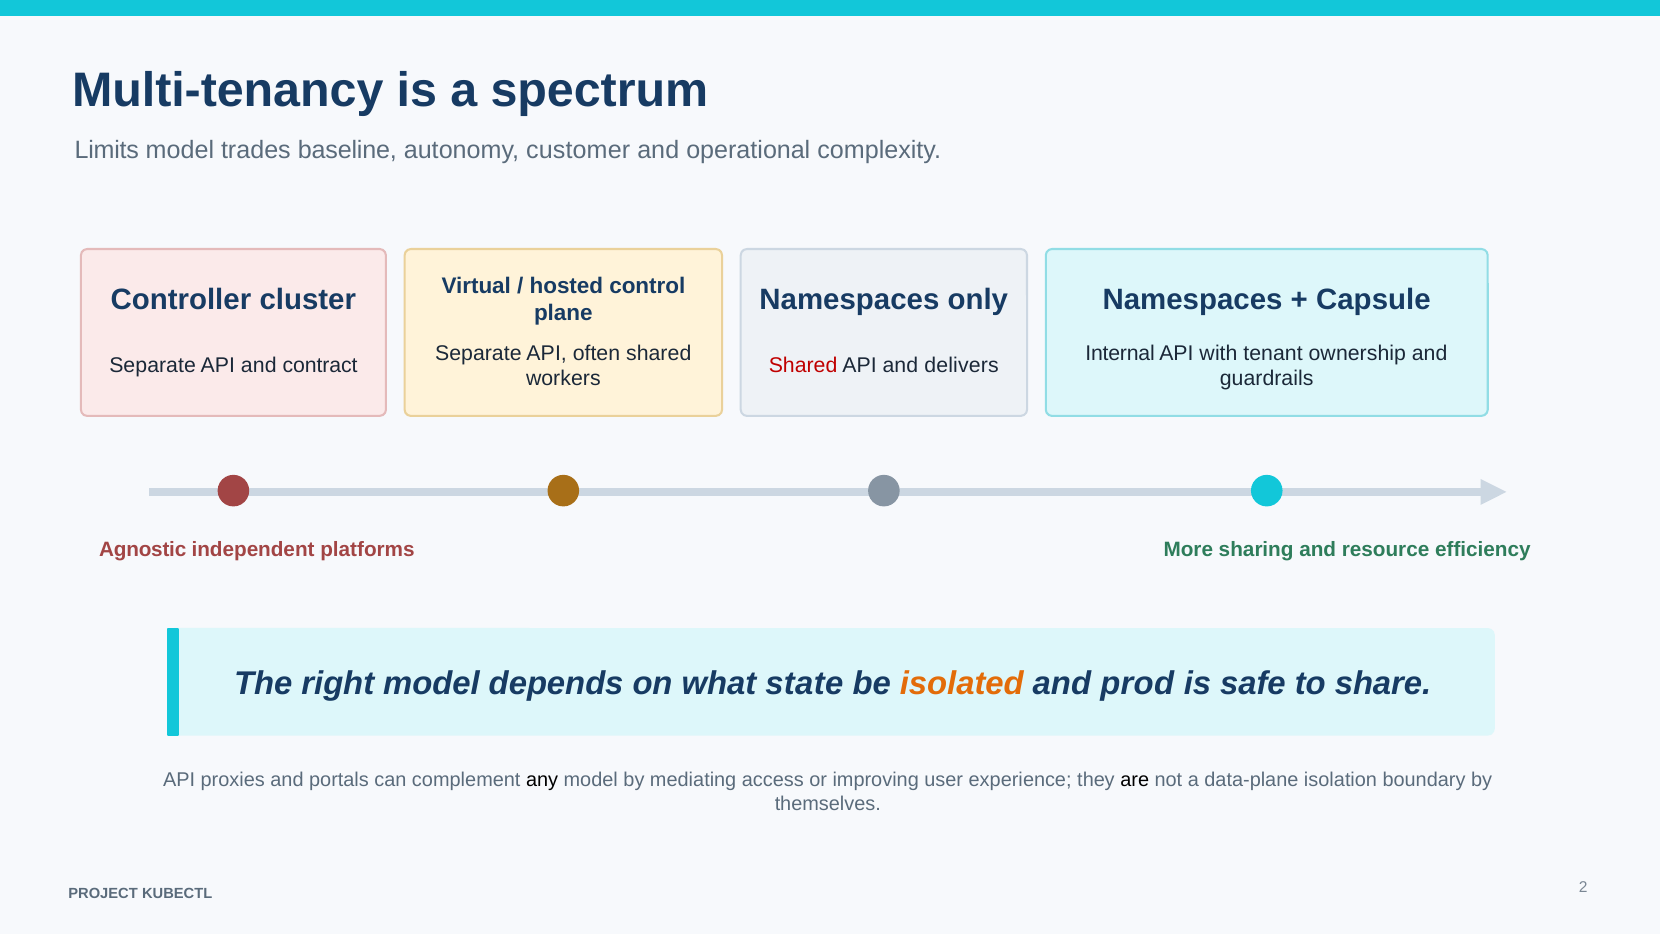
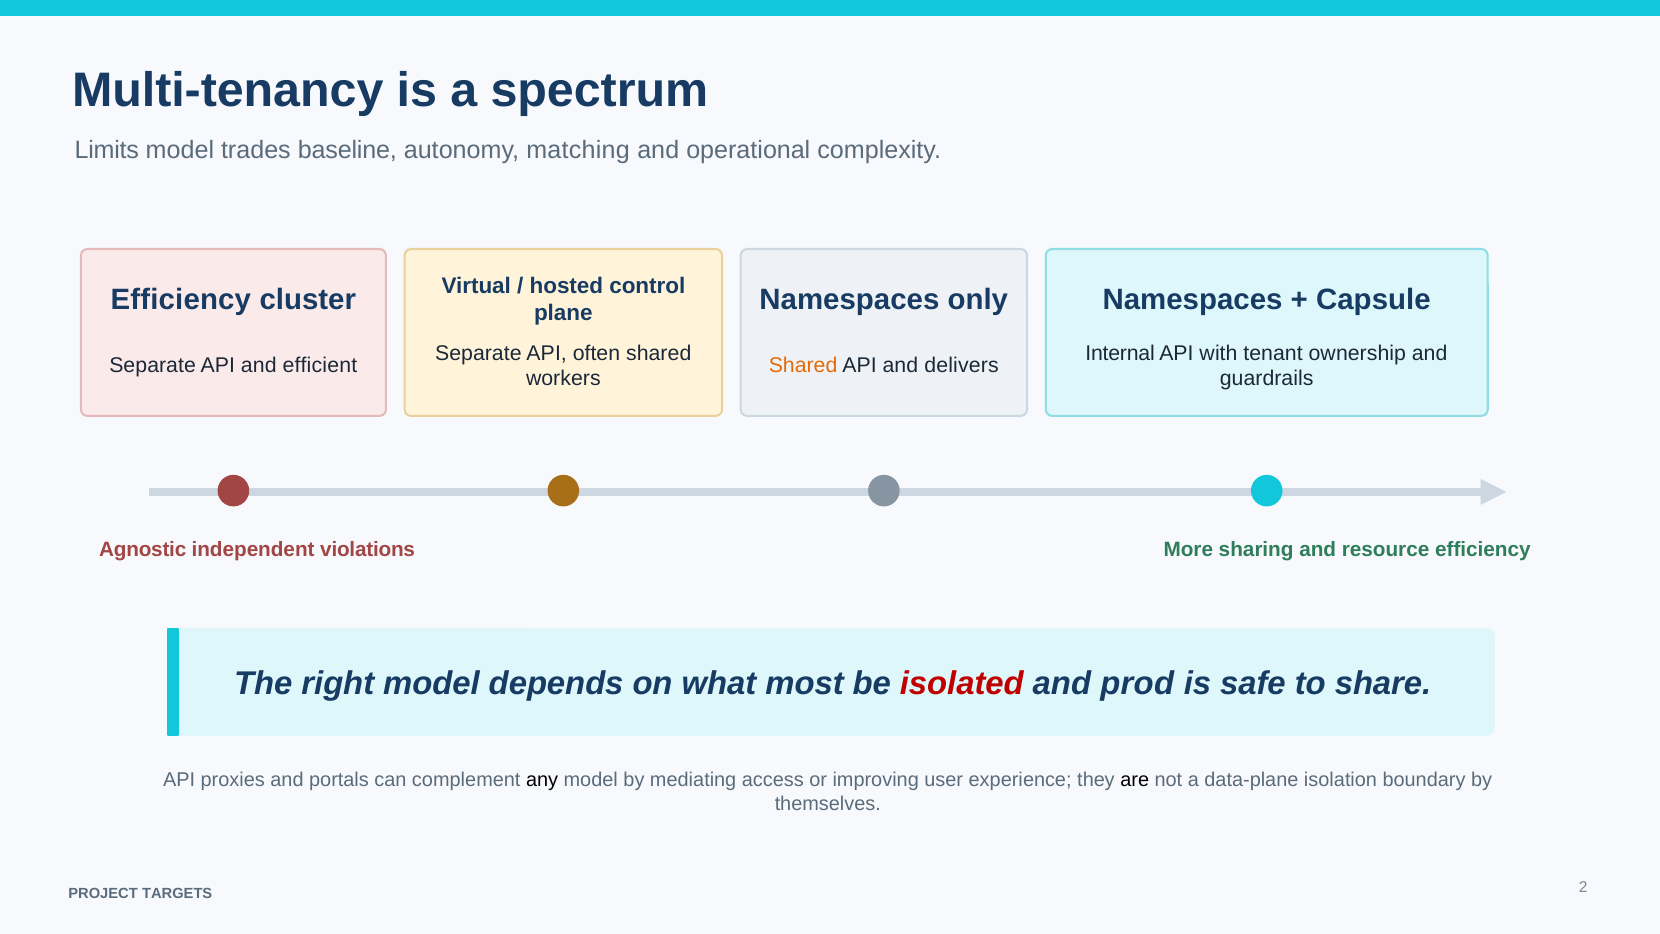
customer: customer -> matching (578, 150)
Controller: Controller -> Efficiency (181, 300)
contract: contract -> efficient (320, 365)
Shared colour: red -> orange (803, 365)
platforms: platforms -> violations (368, 550)
state: state -> most (805, 684)
isolated colour: orange -> red (962, 684)
KUBECTL: KUBECTL -> TARGETS (177, 894)
